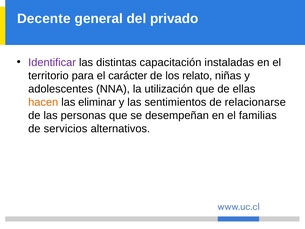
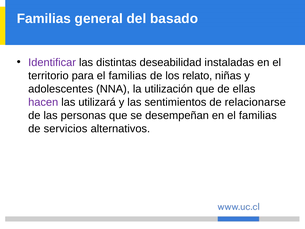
Decente: Decente -> Familias (44, 19)
privado: privado -> basado (174, 19)
capacitación: capacitación -> deseabilidad (171, 62)
para el carácter: carácter -> familias (128, 76)
hacen colour: orange -> purple (43, 102)
eliminar: eliminar -> utilizará (97, 102)
